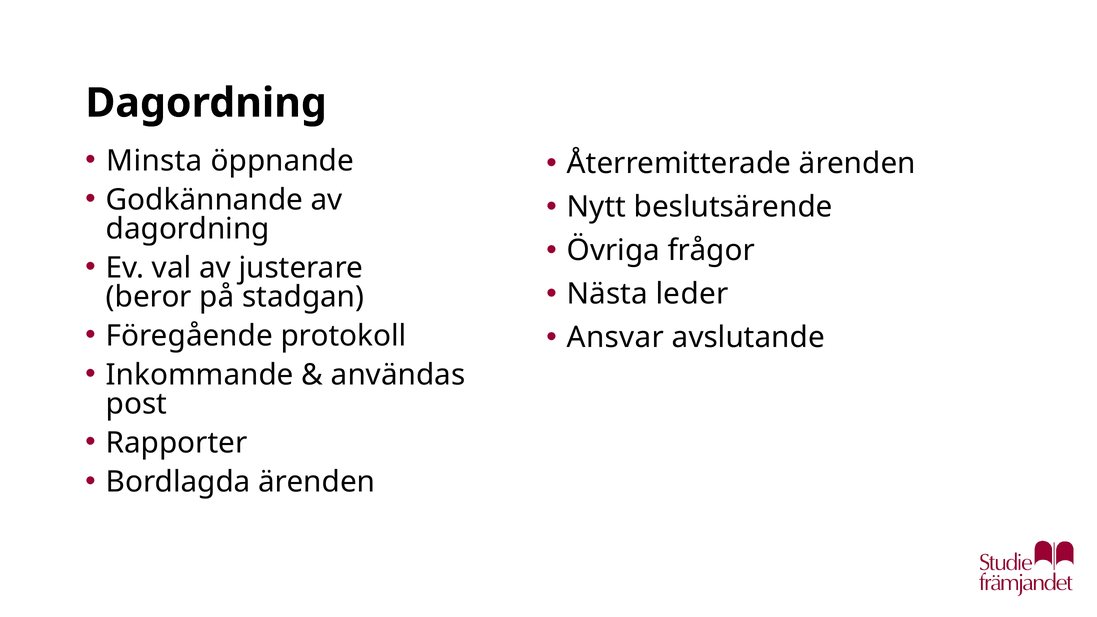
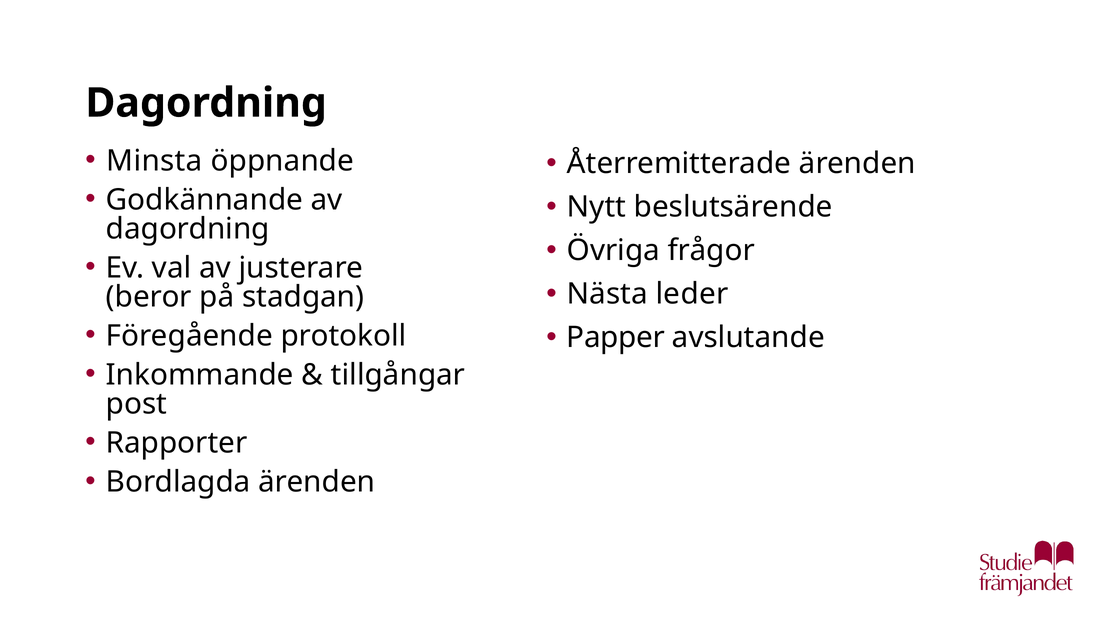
Ansvar: Ansvar -> Papper (616, 337)
användas: användas -> tillgångar (398, 375)
